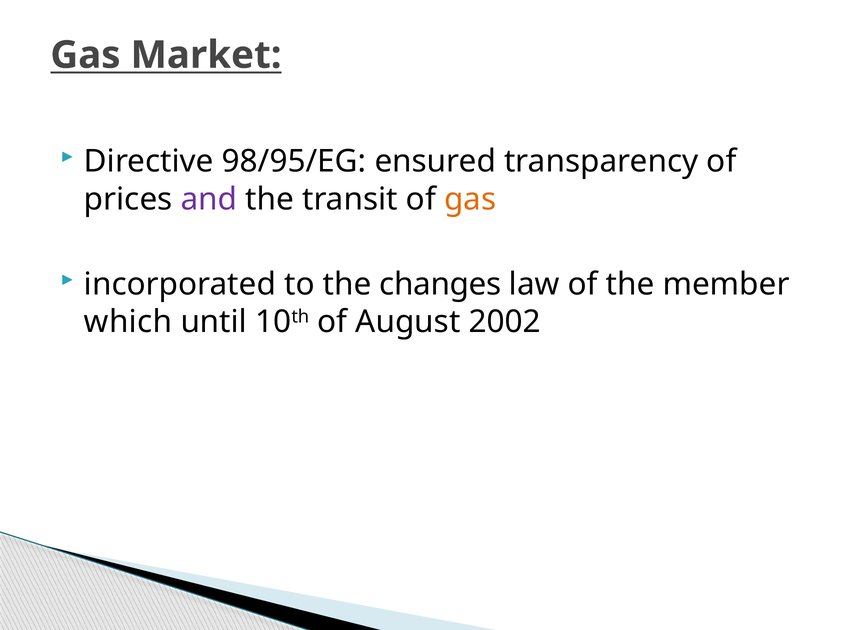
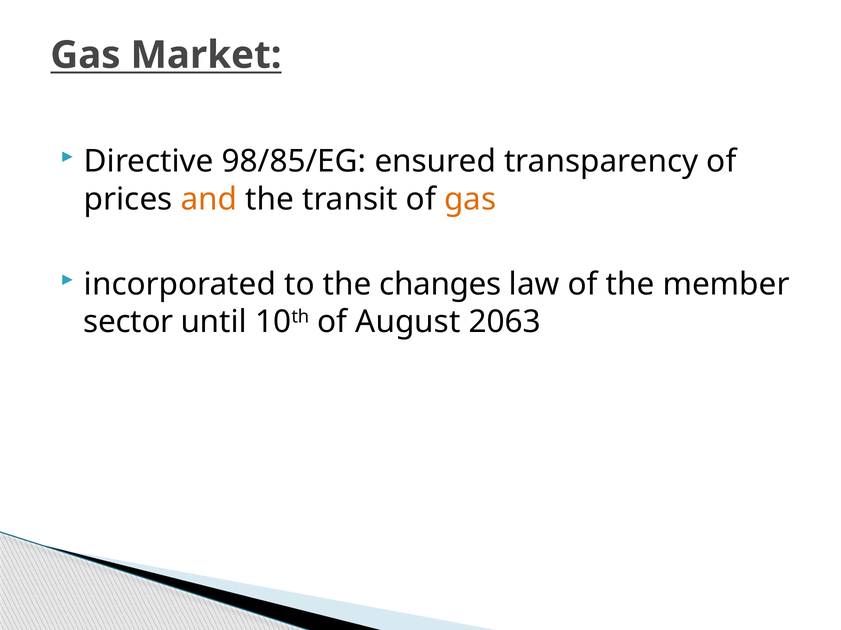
98/95/EG: 98/95/EG -> 98/85/EG (294, 162)
and colour: purple -> orange (209, 199)
which: which -> sector (128, 322)
2002: 2002 -> 2063 (505, 322)
